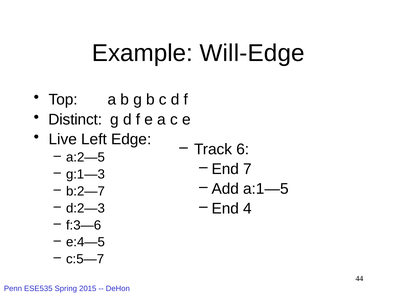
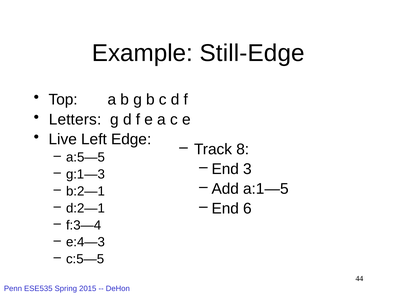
Will-Edge: Will-Edge -> Still-Edge (252, 53)
Distinct: Distinct -> Letters (75, 119)
6: 6 -> 8 (243, 149)
a:2—5: a:2—5 -> a:5—5 (85, 157)
7: 7 -> 3 (247, 169)
b:2—7: b:2—7 -> b:2—1 (85, 191)
4: 4 -> 6 (247, 208)
d:2—3: d:2—3 -> d:2—1 (85, 208)
f:3—6: f:3—6 -> f:3—4 (84, 225)
e:4—5: e:4—5 -> e:4—3 (85, 242)
c:5—7: c:5—7 -> c:5—5 (85, 259)
